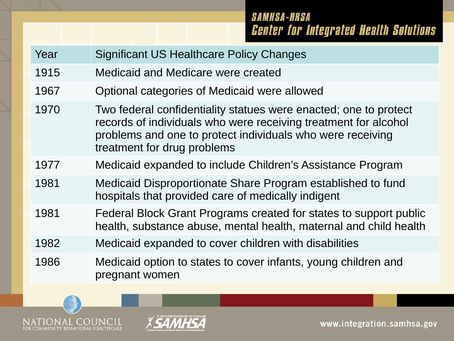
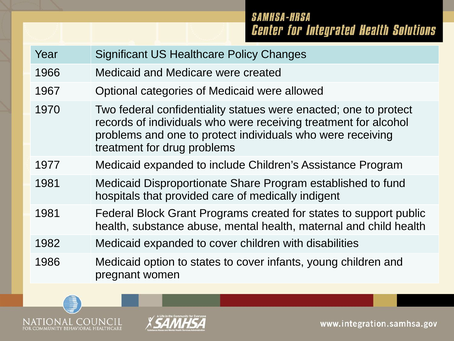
1915: 1915 -> 1966 (47, 73)
